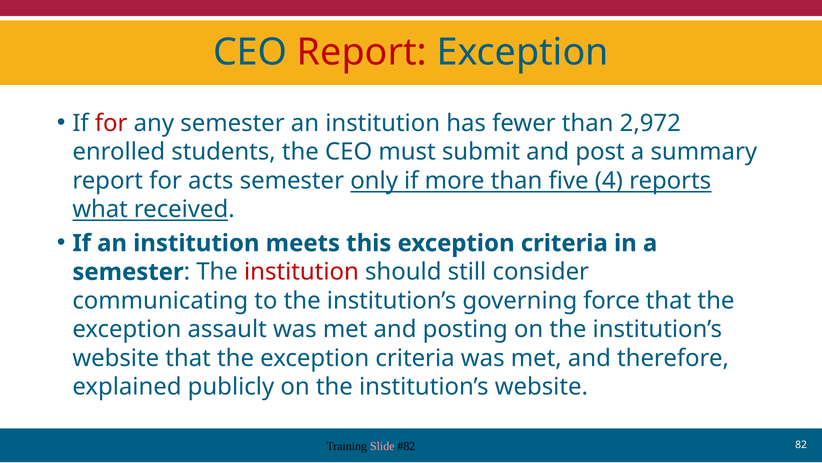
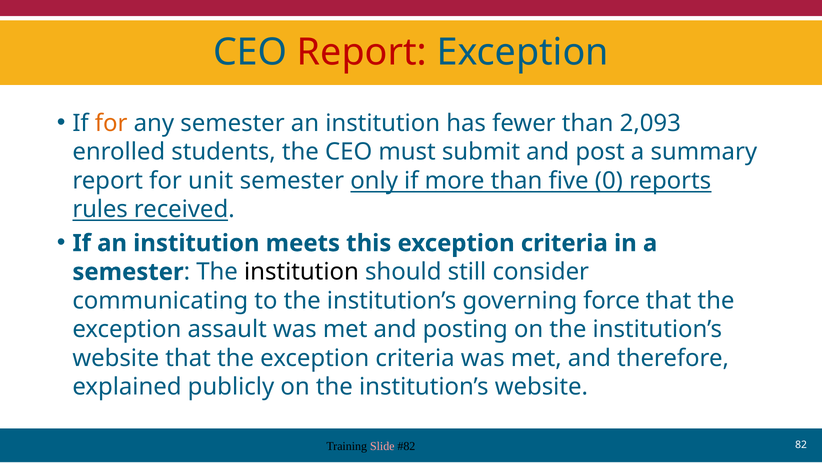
for colour: red -> orange (111, 123)
2,972: 2,972 -> 2,093 (650, 123)
acts: acts -> unit (211, 180)
4: 4 -> 0 (609, 180)
what: what -> rules (100, 209)
institution colour: red -> black (301, 272)
